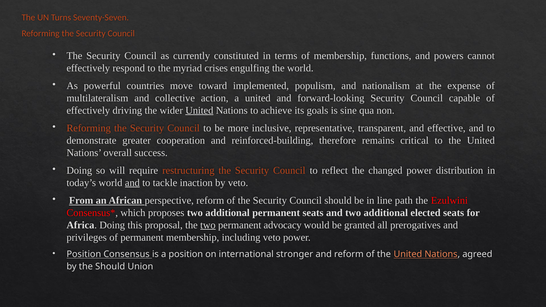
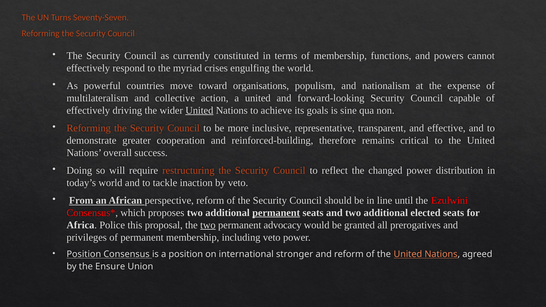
implemented: implemented -> organisations (261, 86)
and underline: present -> none (132, 183)
path: path -> until (404, 201)
permanent underline: none -> present (276, 213)
Africa Doing: Doing -> Police (112, 225)
the Should: Should -> Ensure (110, 266)
